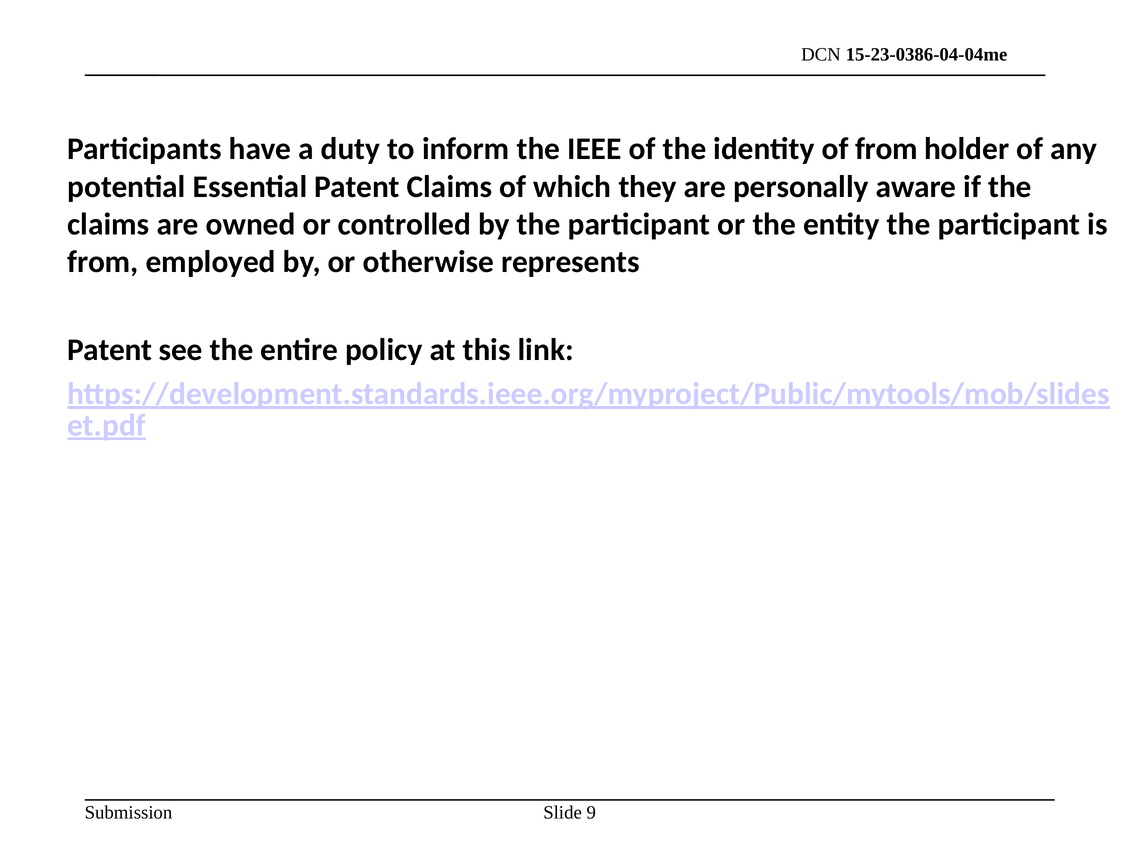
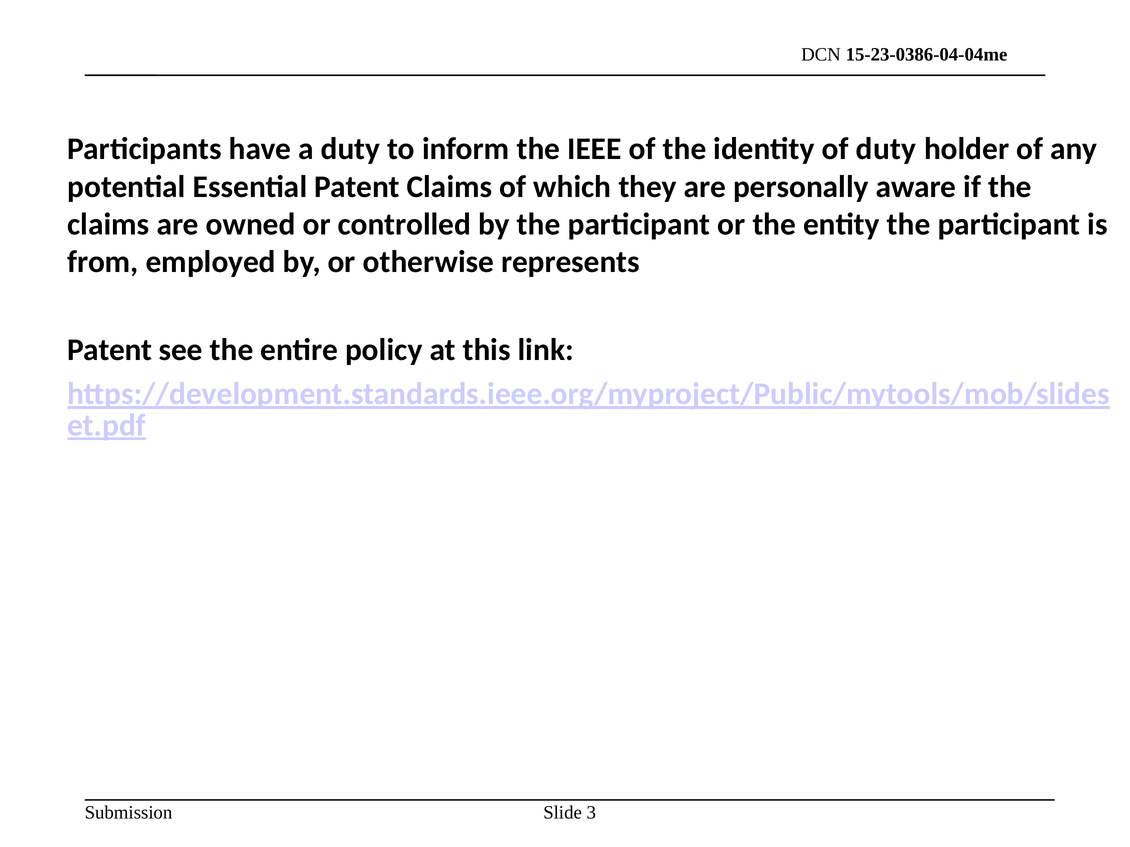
of from: from -> duty (886, 149)
9: 9 -> 3 (591, 813)
